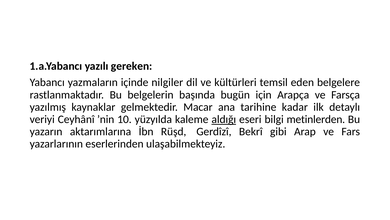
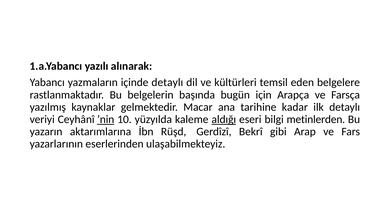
gereken: gereken -> alınarak (132, 66)
içinde nilgiler: nilgiler -> detaylı (167, 82)
’nin underline: none -> present (106, 119)
